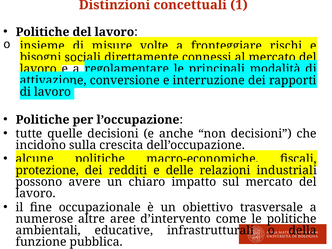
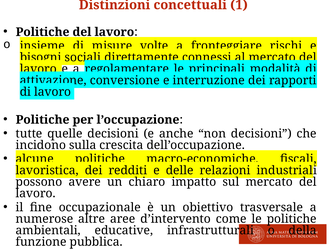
protezione: protezione -> lavoristica (47, 171)
